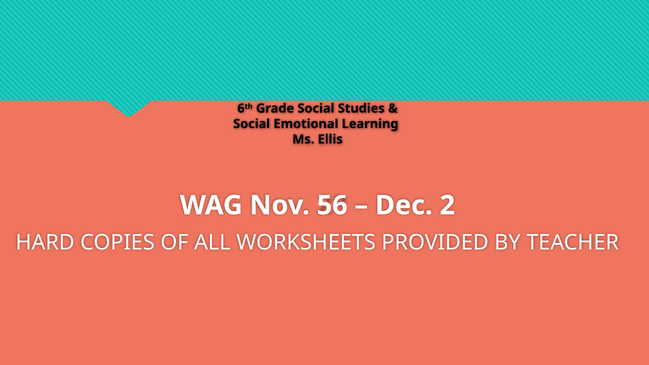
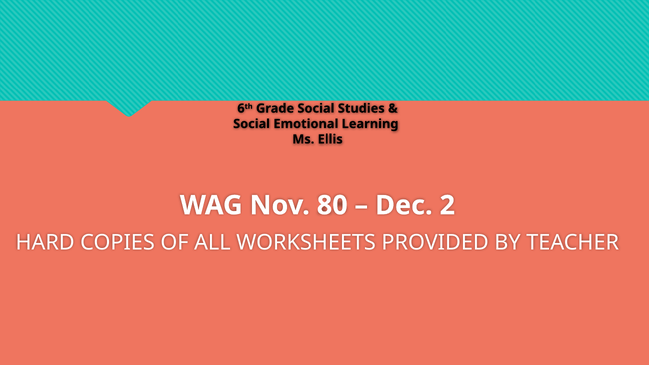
56: 56 -> 80 (332, 205)
